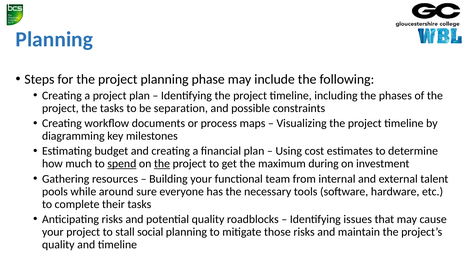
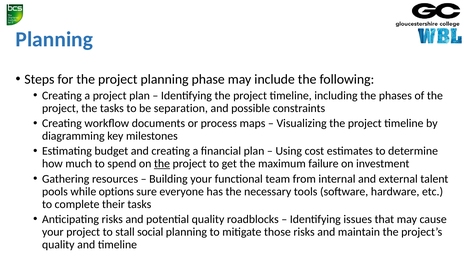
spend underline: present -> none (122, 164)
during: during -> failure (323, 164)
around: around -> options (116, 192)
